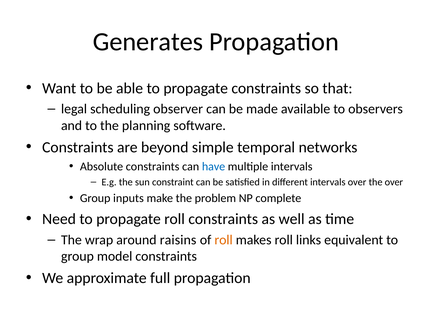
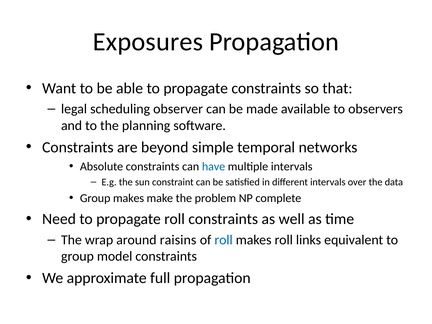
Generates: Generates -> Exposures (148, 42)
the over: over -> data (394, 182)
Group inputs: inputs -> makes (129, 198)
roll colour: orange -> blue (224, 240)
